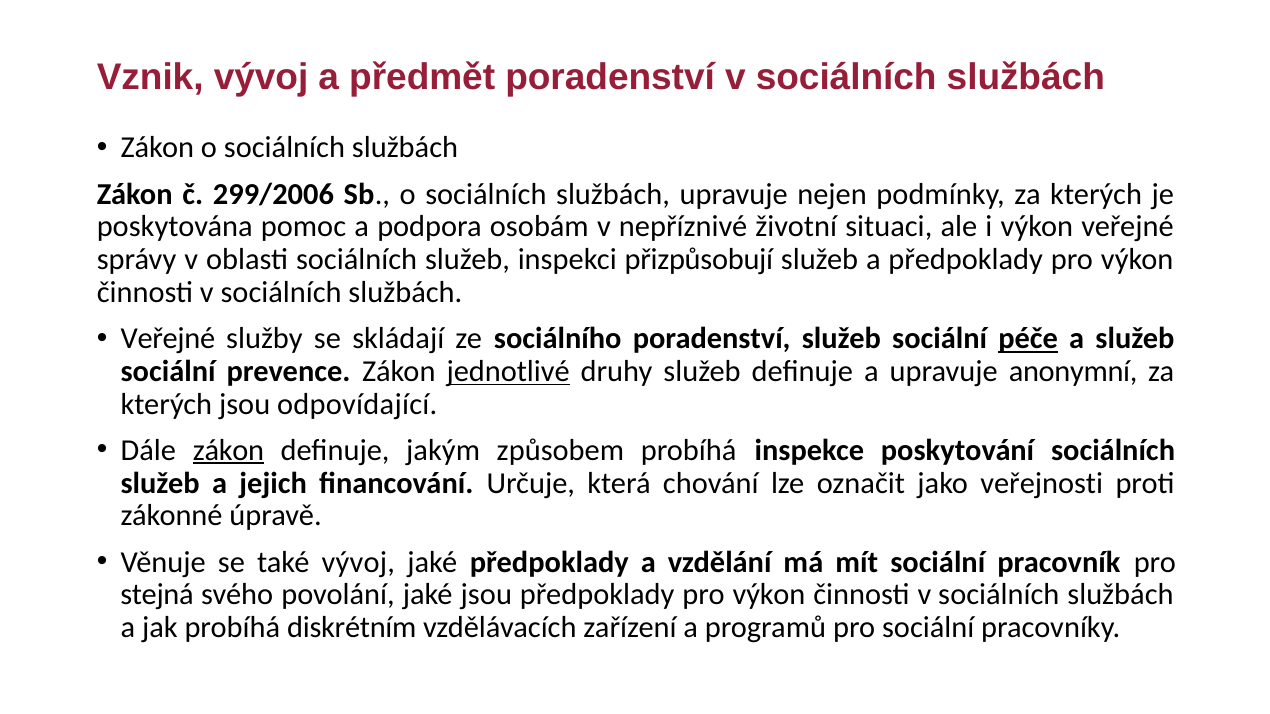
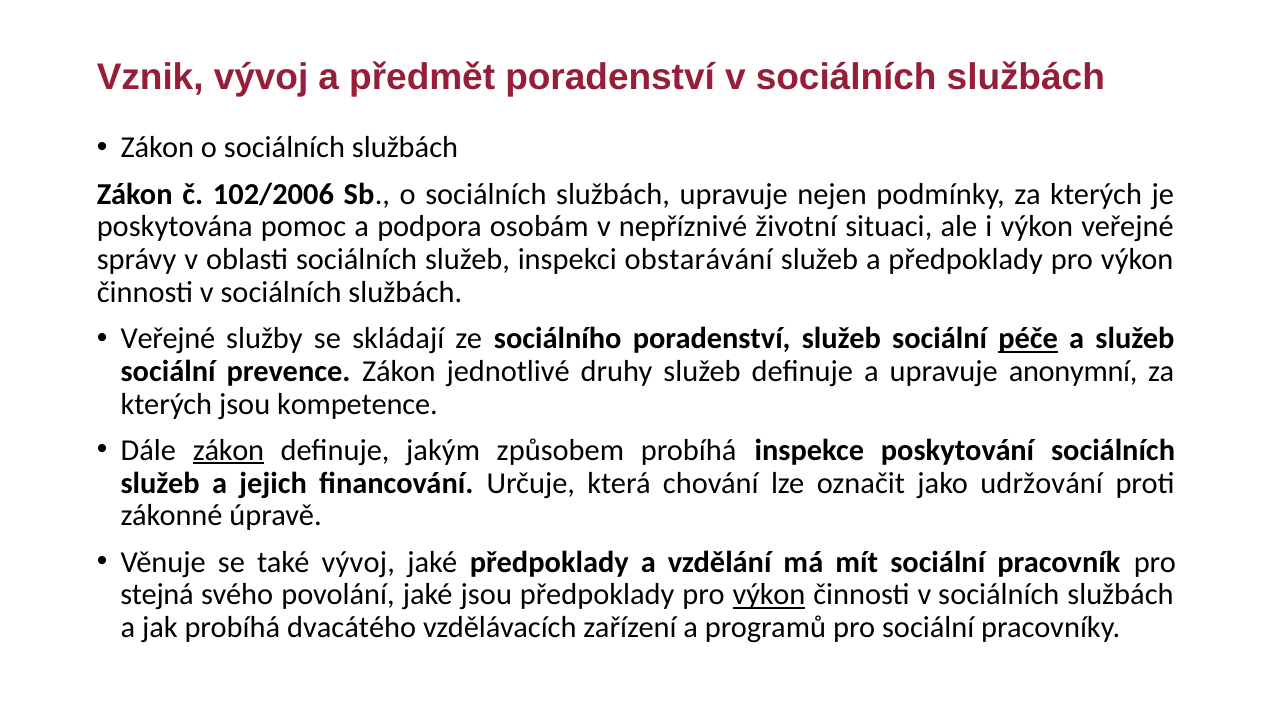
299/2006: 299/2006 -> 102/2006 (273, 194)
přizpůsobují: přizpůsobují -> obstarávání (699, 260)
jednotlivé underline: present -> none (508, 372)
odpovídající: odpovídající -> kompetence (357, 404)
veřejnosti: veřejnosti -> udržování (1042, 483)
výkon underline: none -> present (769, 595)
diskrétním: diskrétním -> dvacátého (352, 628)
